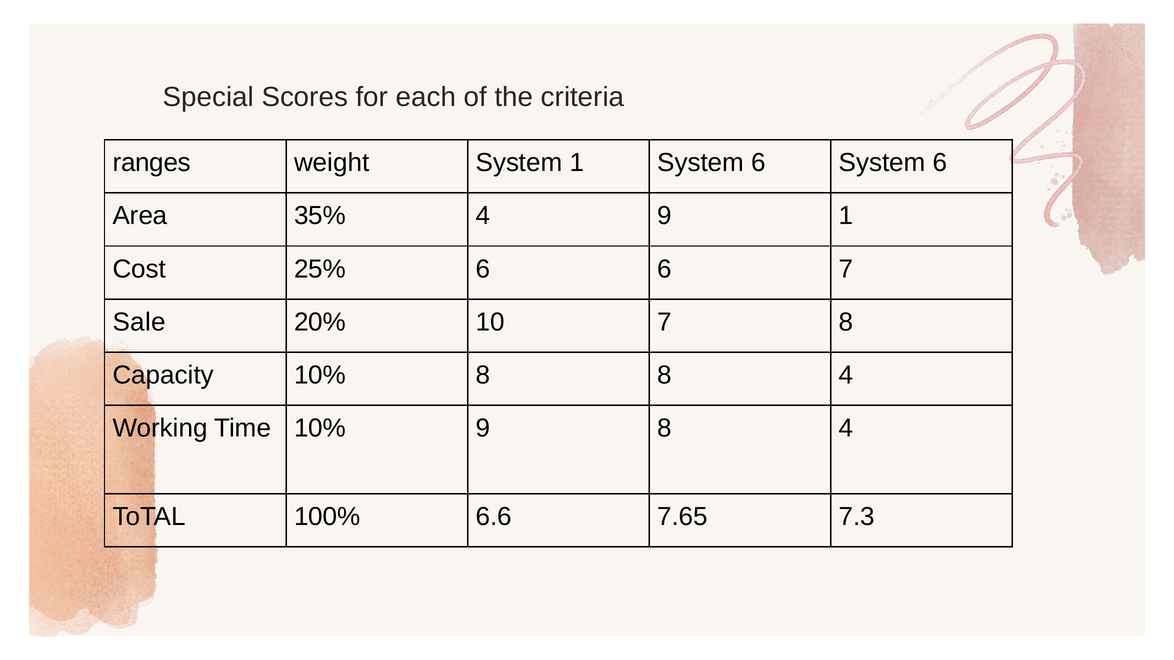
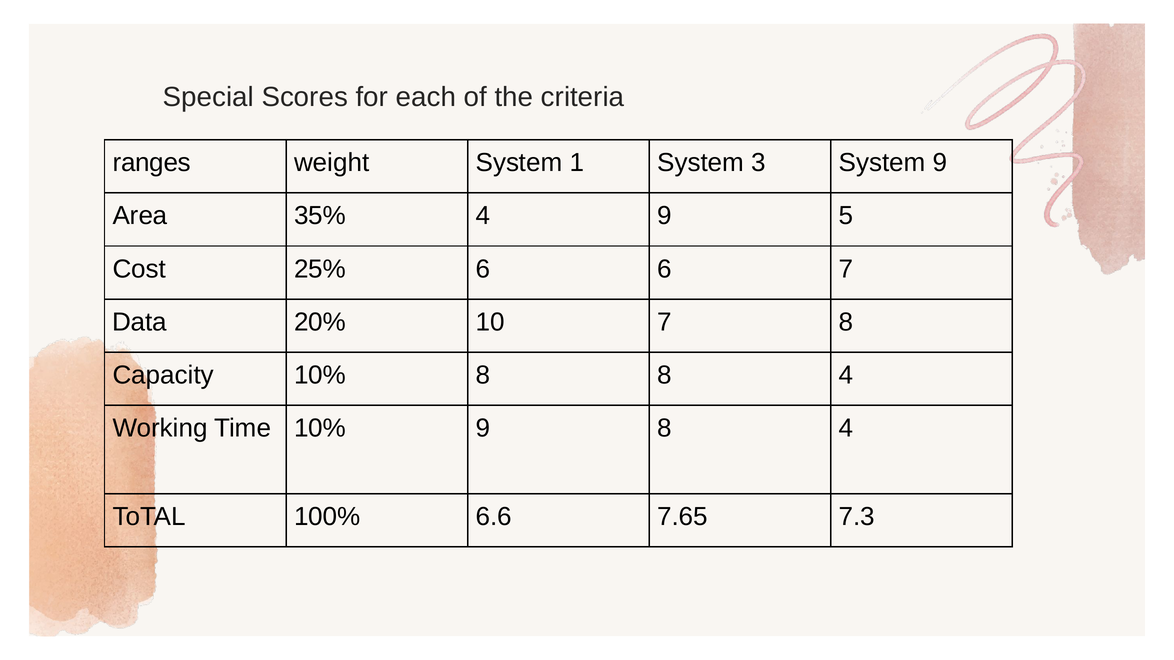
1 System 6: 6 -> 3 (758, 163)
6: 6 -> 9 (940, 163)
9 1: 1 -> 5 (846, 216)
Sale: Sale -> Data (140, 322)
